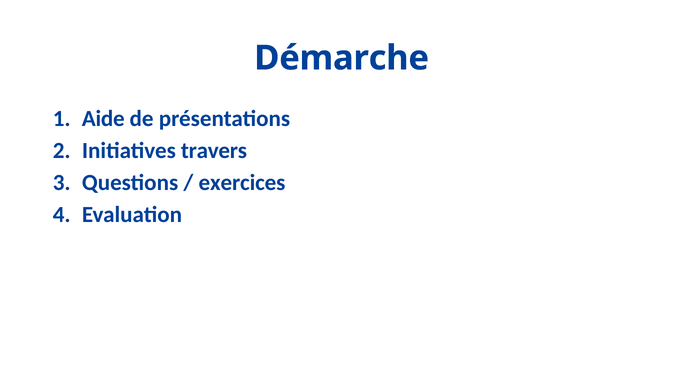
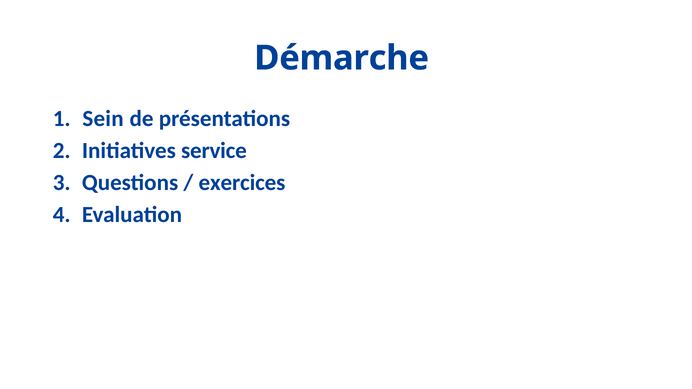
Aide: Aide -> Sein (103, 119)
travers: travers -> service (214, 151)
